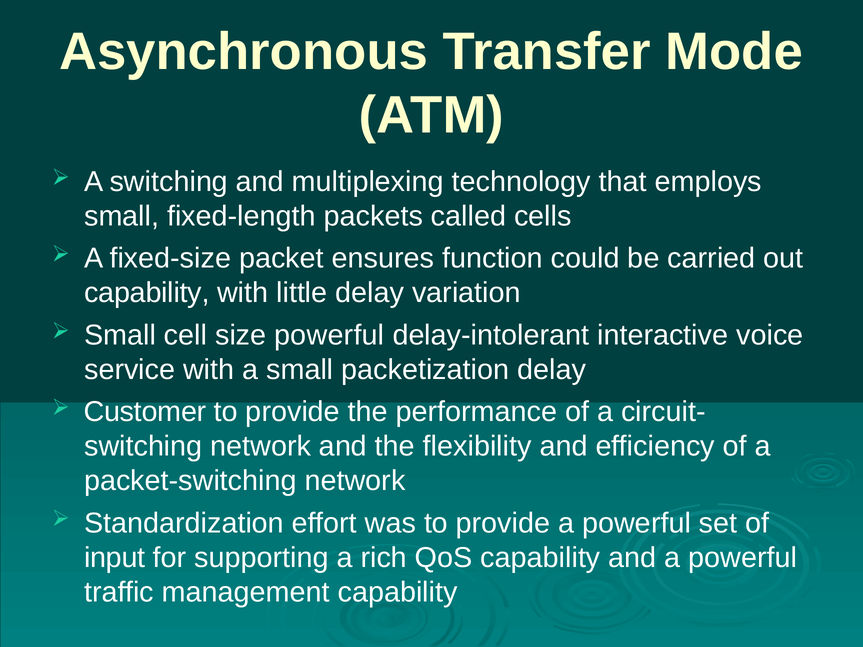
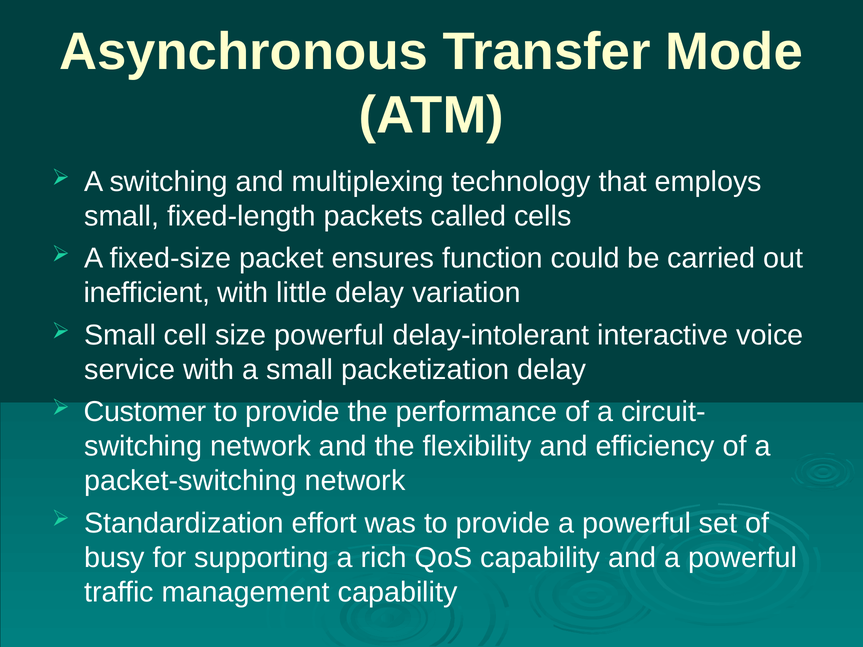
capability: capability -> inefficient (147, 293)
input: input -> busy (115, 558)
